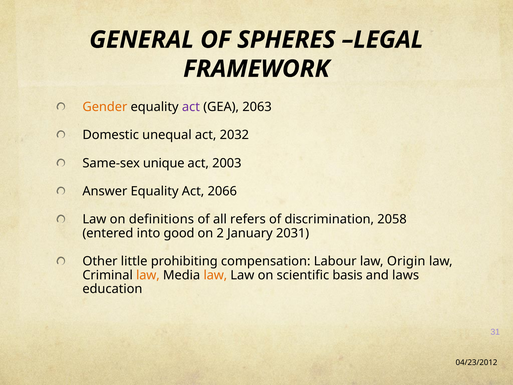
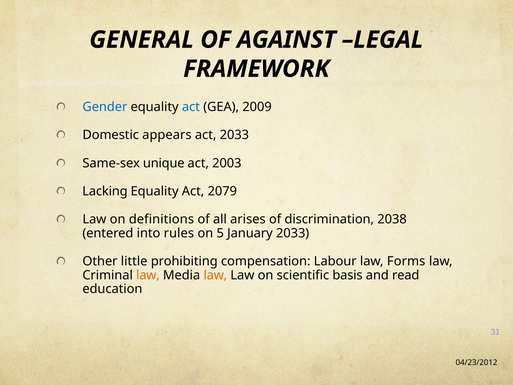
SPHERES: SPHERES -> AGAINST (286, 40)
Gender colour: orange -> blue (105, 107)
act colour: purple -> blue (191, 107)
2063: 2063 -> 2009 (257, 107)
unequal: unequal -> appears (167, 135)
act 2032: 2032 -> 2033 (234, 135)
Answer: Answer -> Lacking (105, 191)
2066: 2066 -> 2079 (222, 191)
refers: refers -> arises (248, 219)
2058: 2058 -> 2038 (392, 219)
good: good -> rules (179, 233)
2: 2 -> 5 (220, 233)
January 2031: 2031 -> 2033 (293, 233)
Origin: Origin -> Forms (406, 261)
laws: laws -> read (406, 275)
